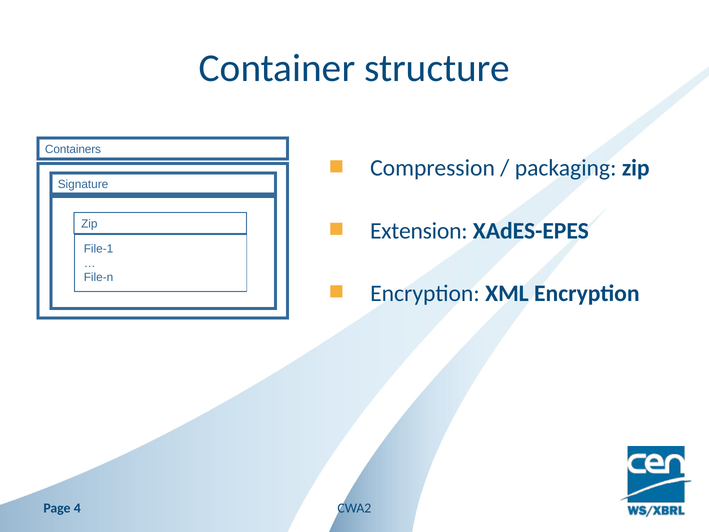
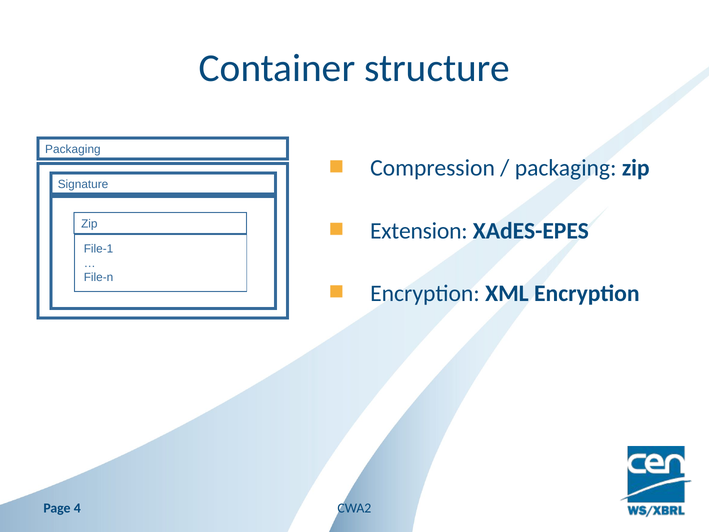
Containers: Containers -> Packaging (73, 149)
